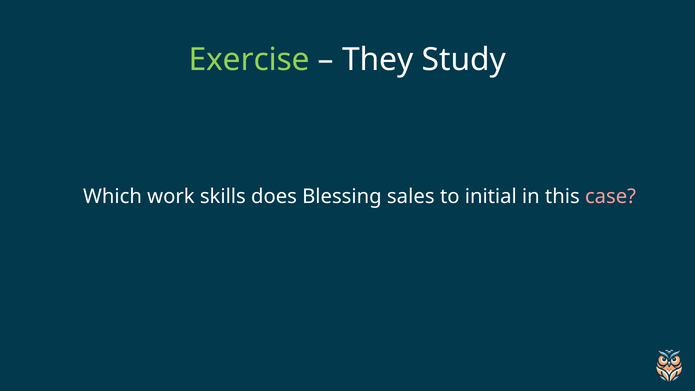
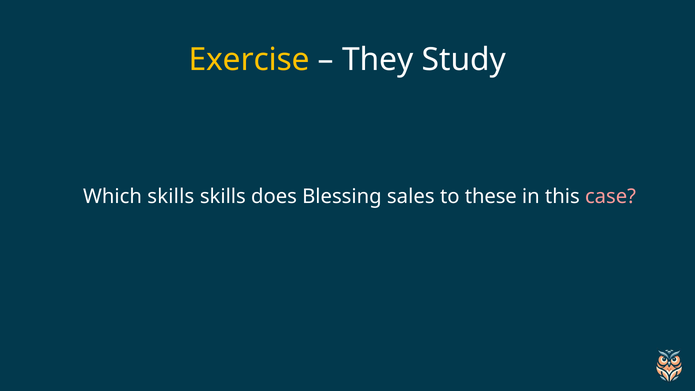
Exercise colour: light green -> yellow (249, 60)
Which work: work -> skills (171, 196)
initial: initial -> these (491, 196)
